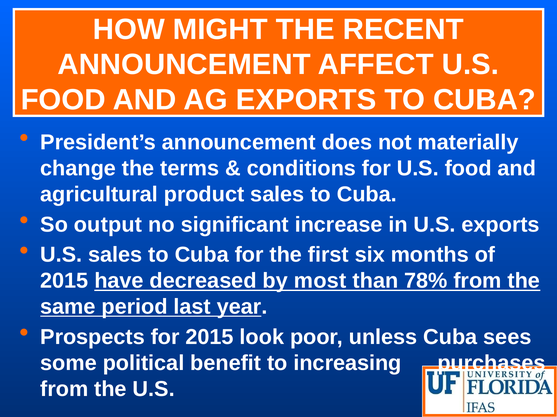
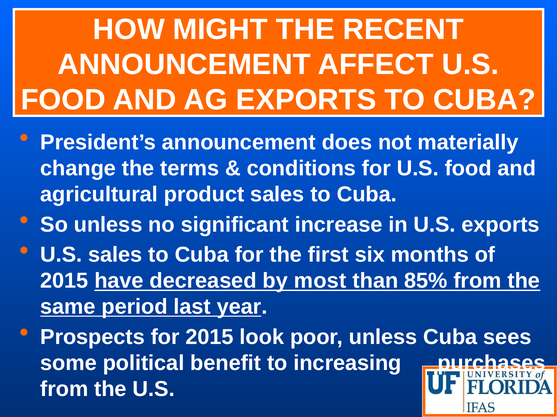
So output: output -> unless (108, 225)
78%: 78% -> 85% (426, 281)
